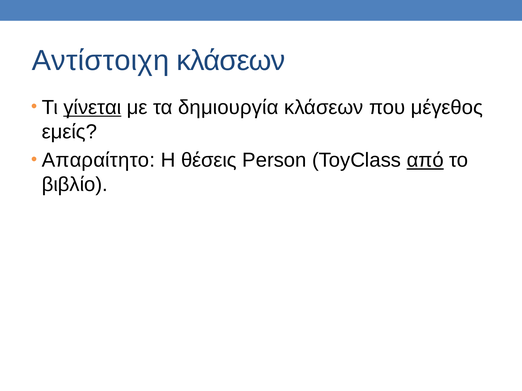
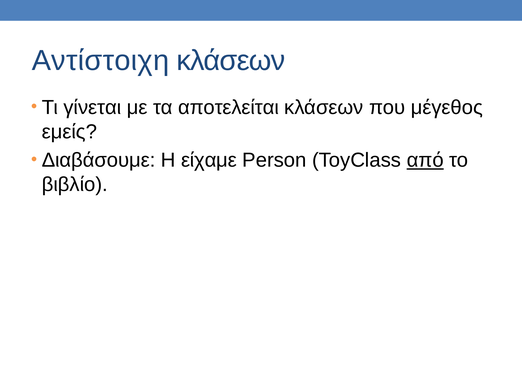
γίνεται underline: present -> none (92, 108)
δημιουργία: δημιουργία -> αποτελείται (228, 108)
Απαραίτητο: Απαραίτητο -> Διαβάσουμε (99, 160)
θέσεις: θέσεις -> είχαμε (209, 160)
